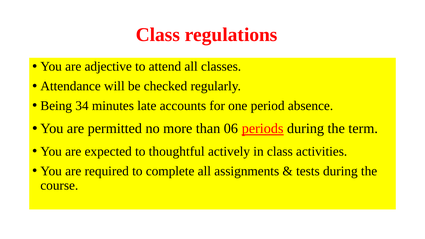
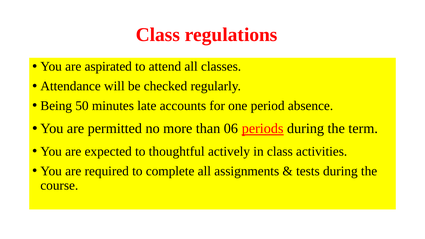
adjective: adjective -> aspirated (108, 66)
34: 34 -> 50 (82, 106)
